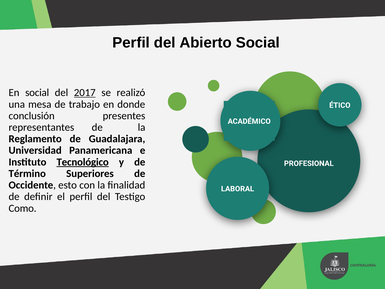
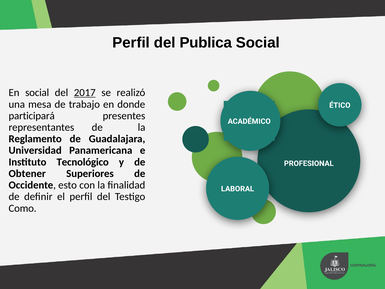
Abierto: Abierto -> Publica (206, 43)
conclusión: conclusión -> participará (32, 116)
Tecnológico underline: present -> none (83, 162)
Término: Término -> Obtener (27, 173)
